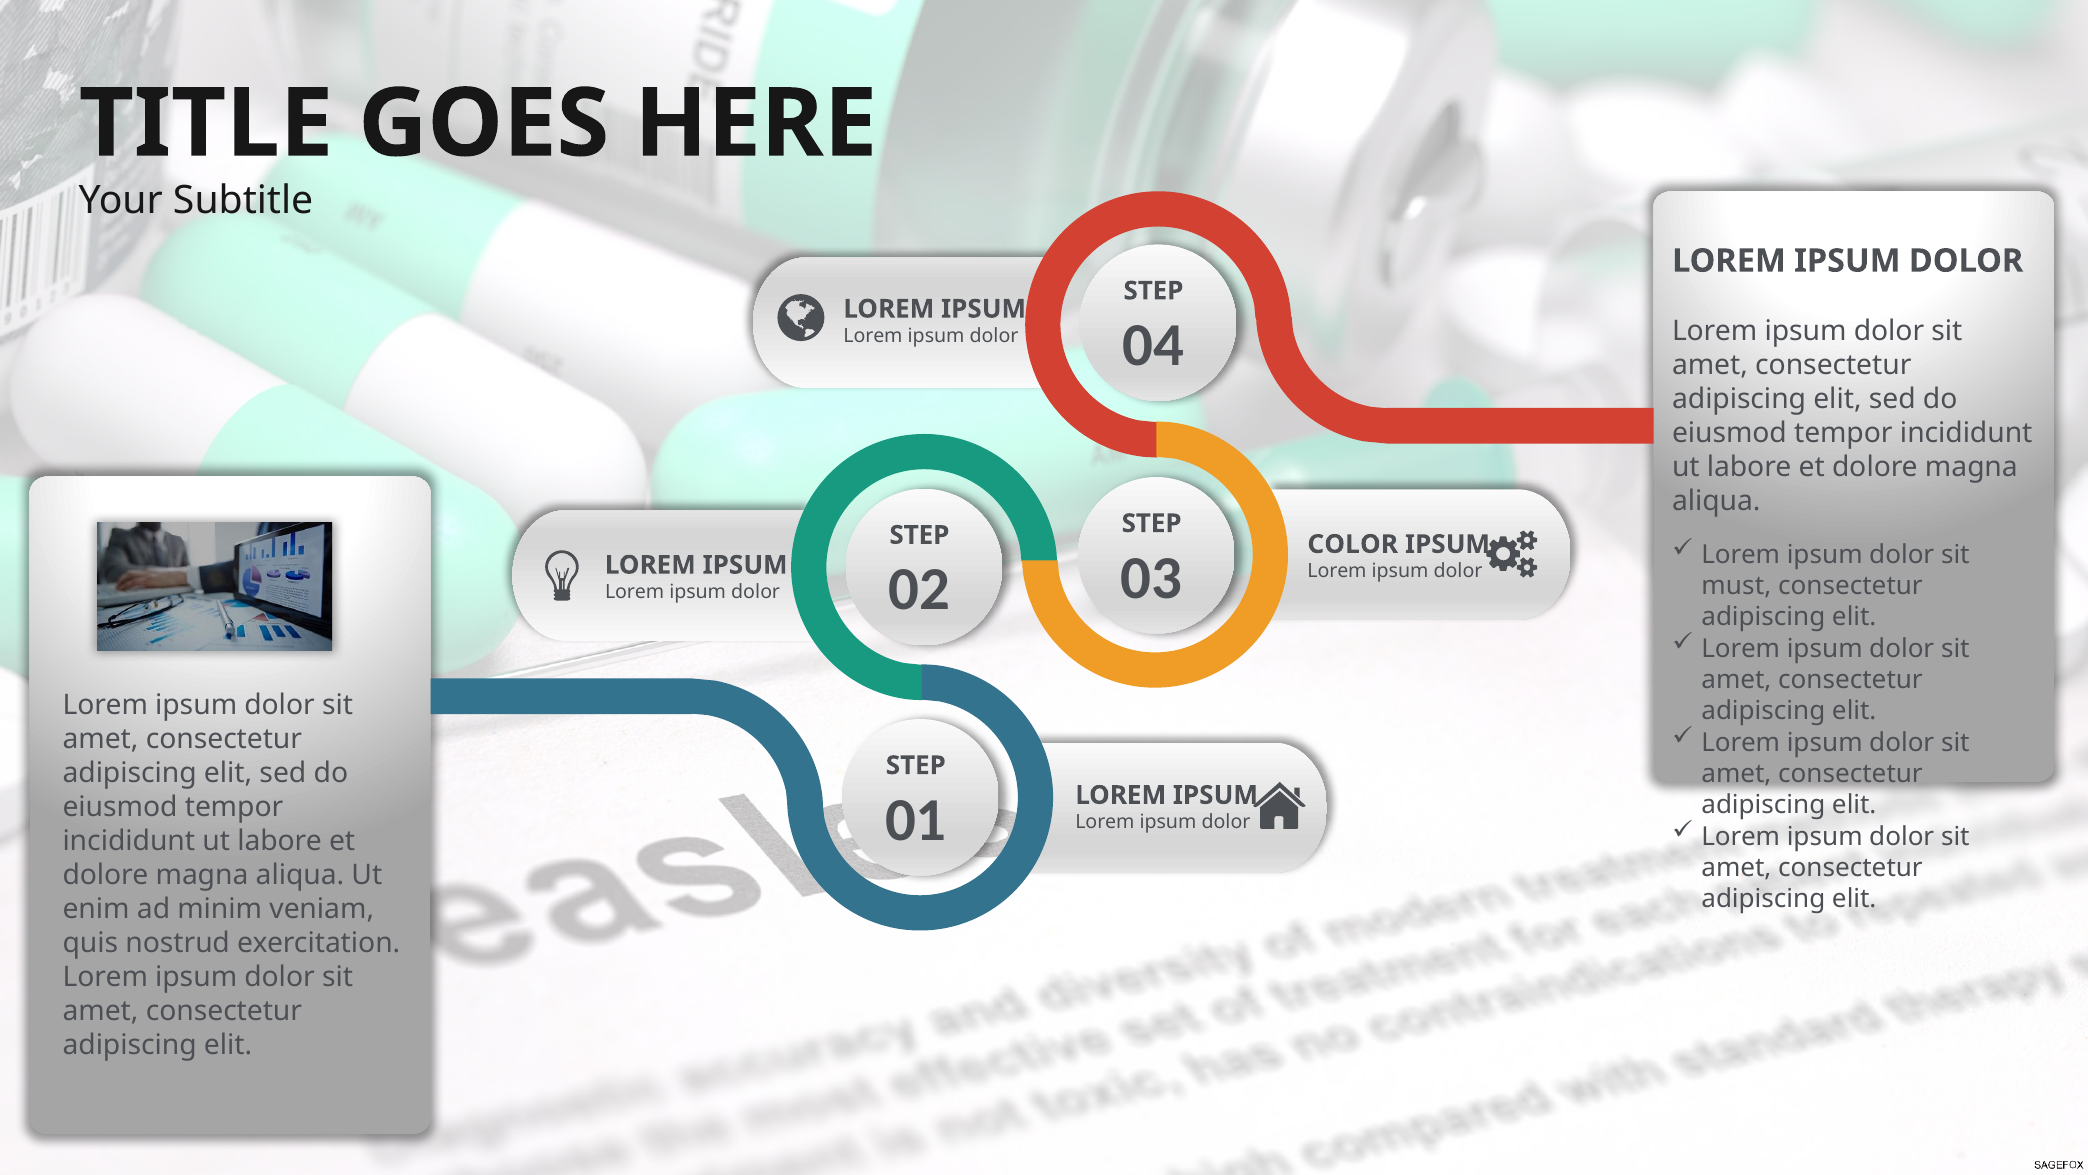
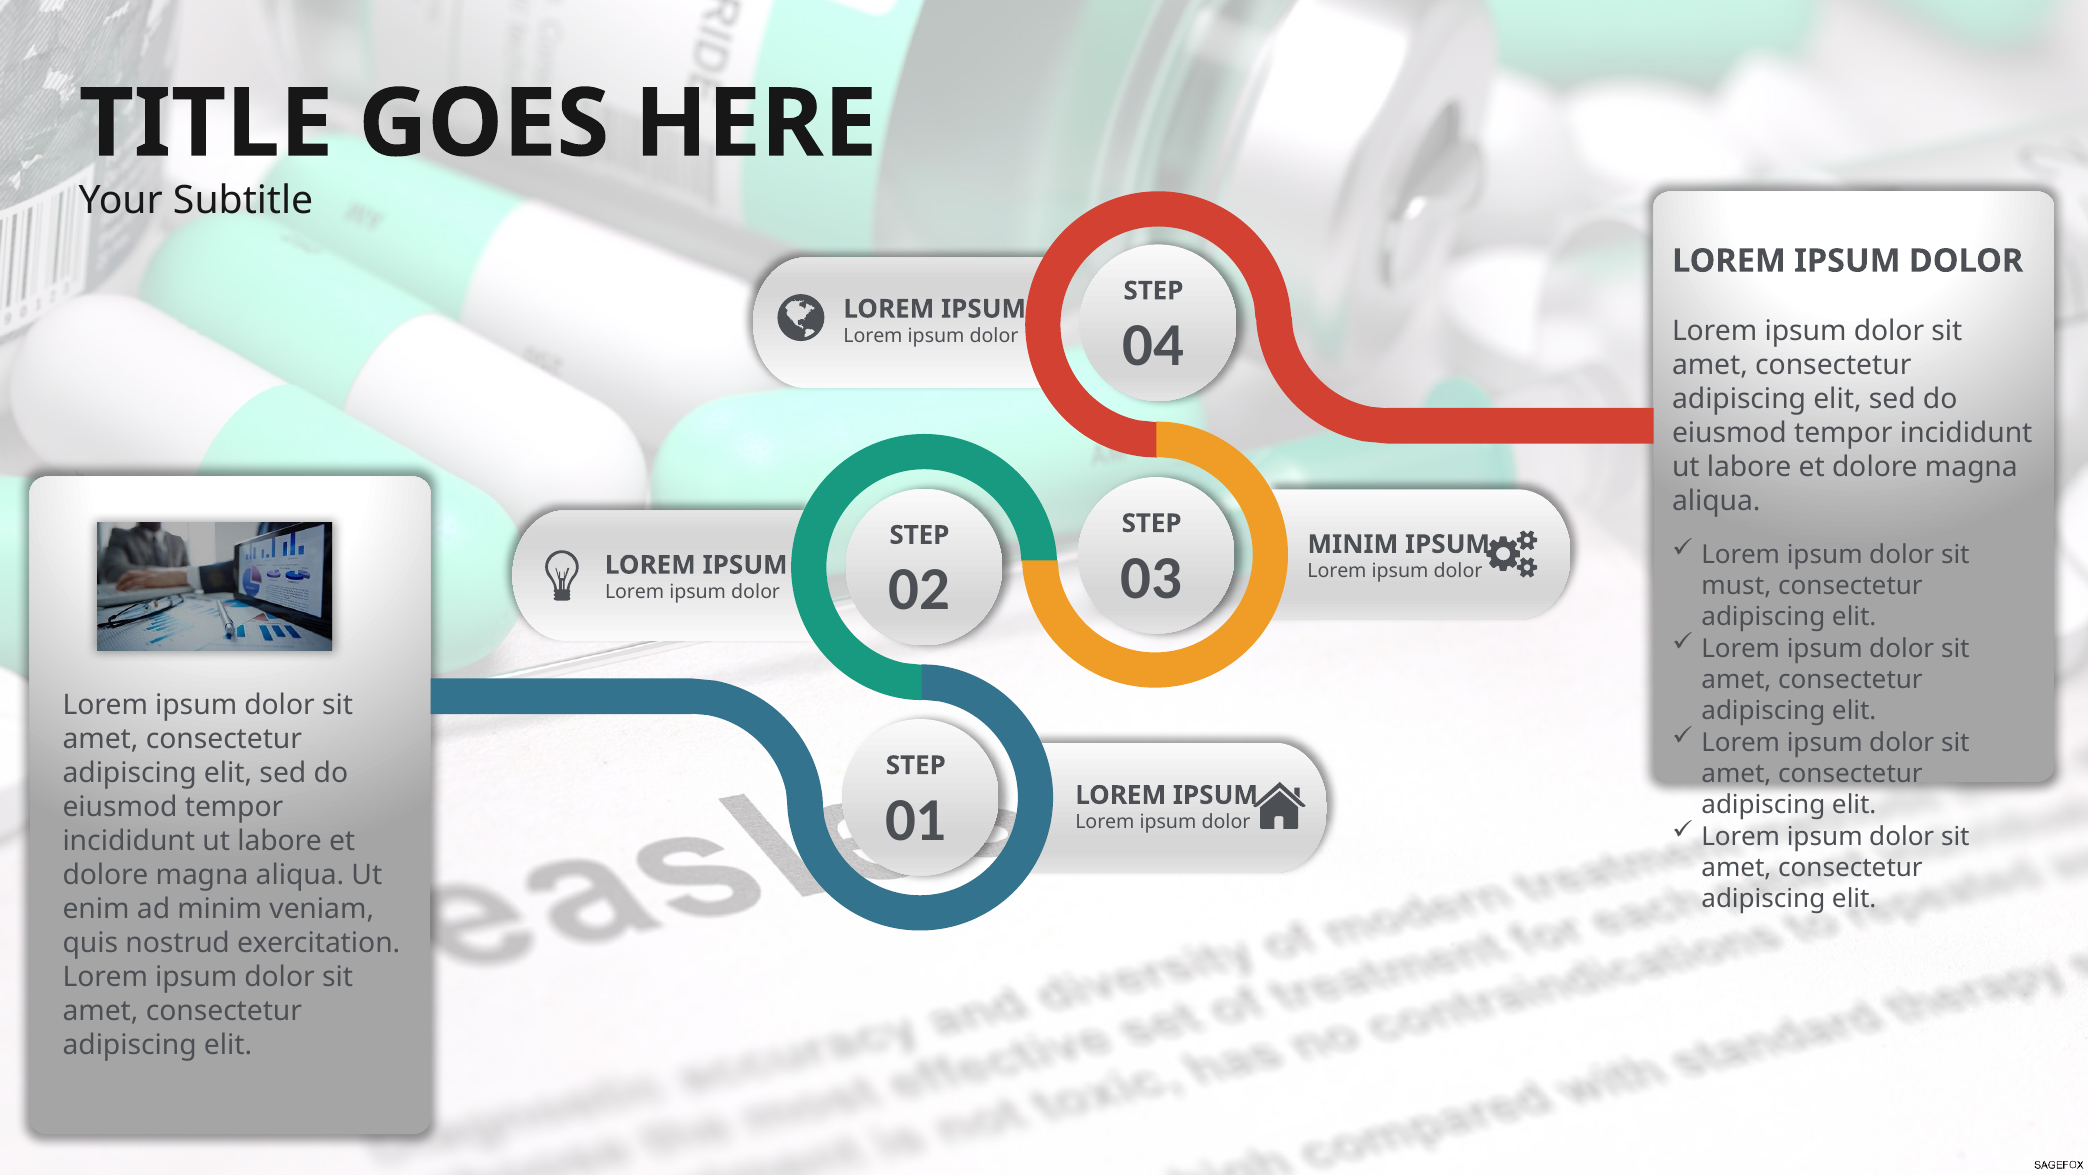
COLOR: COLOR -> MINIM (1353, 544)
